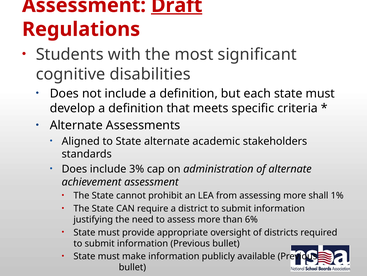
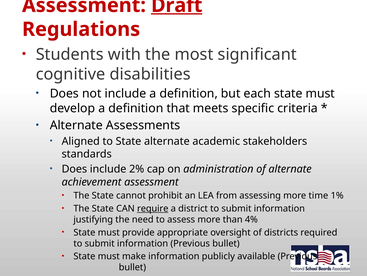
3%: 3% -> 2% (137, 169)
shall: shall -> time (318, 195)
require underline: none -> present (153, 208)
6%: 6% -> 4% (251, 219)
